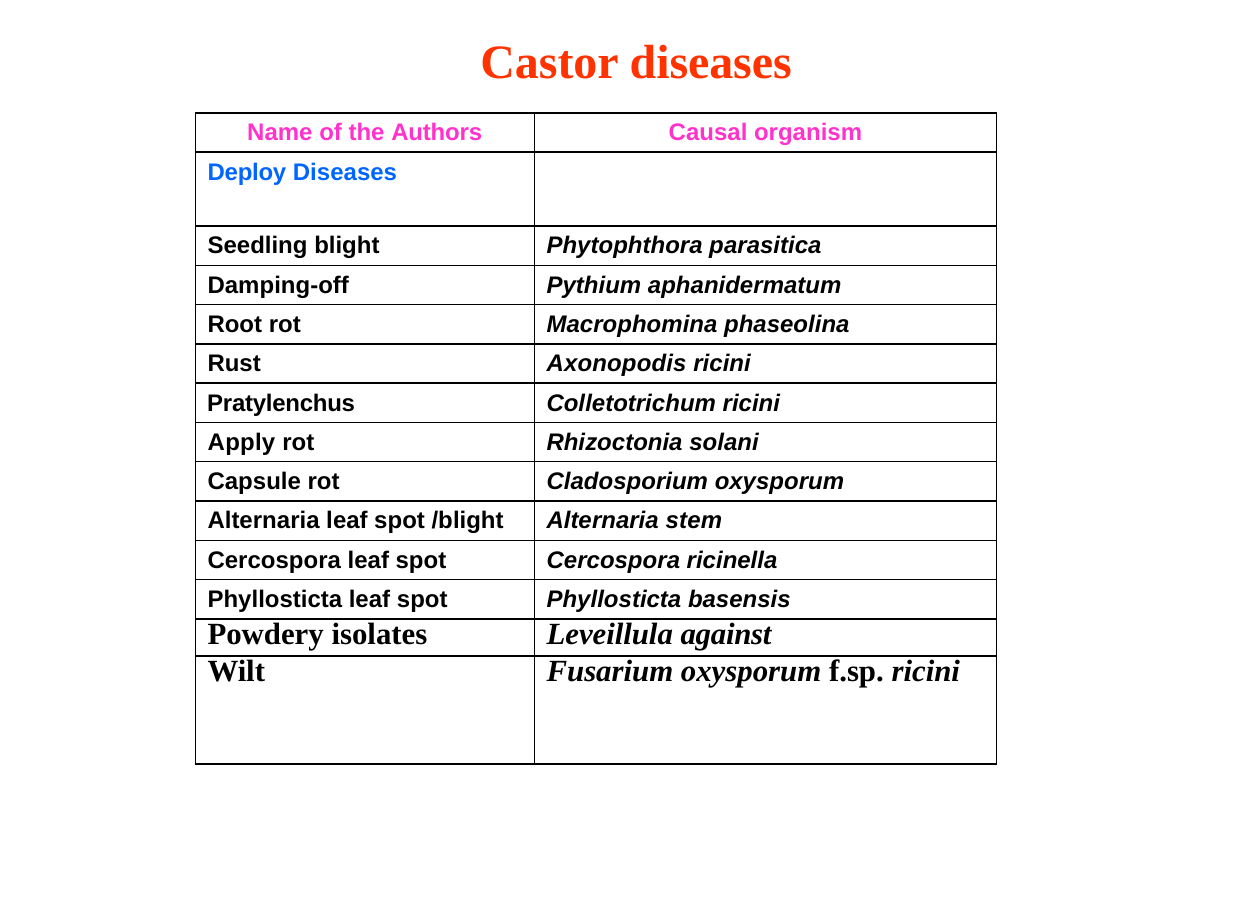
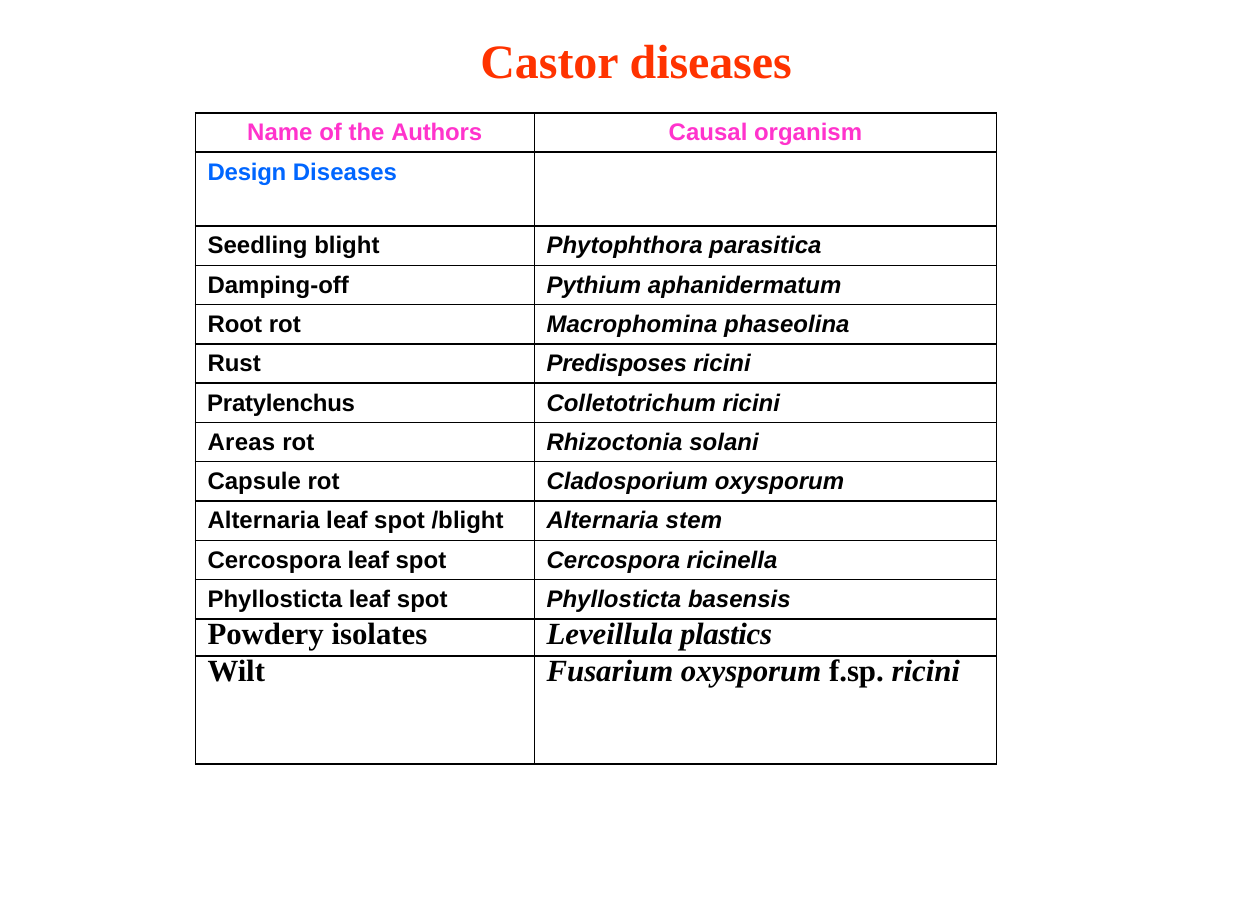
Deploy: Deploy -> Design (247, 172)
Axonopodis: Axonopodis -> Predisposes (617, 364)
Apply: Apply -> Areas (241, 443)
against: against -> plastics (726, 634)
